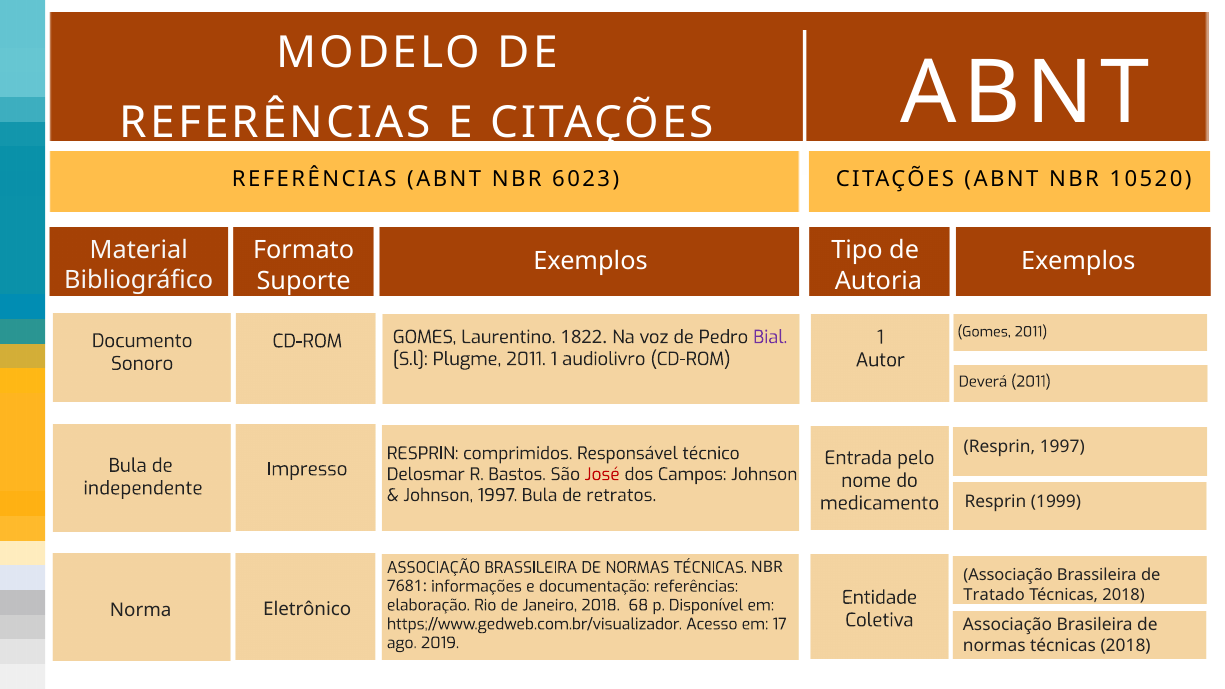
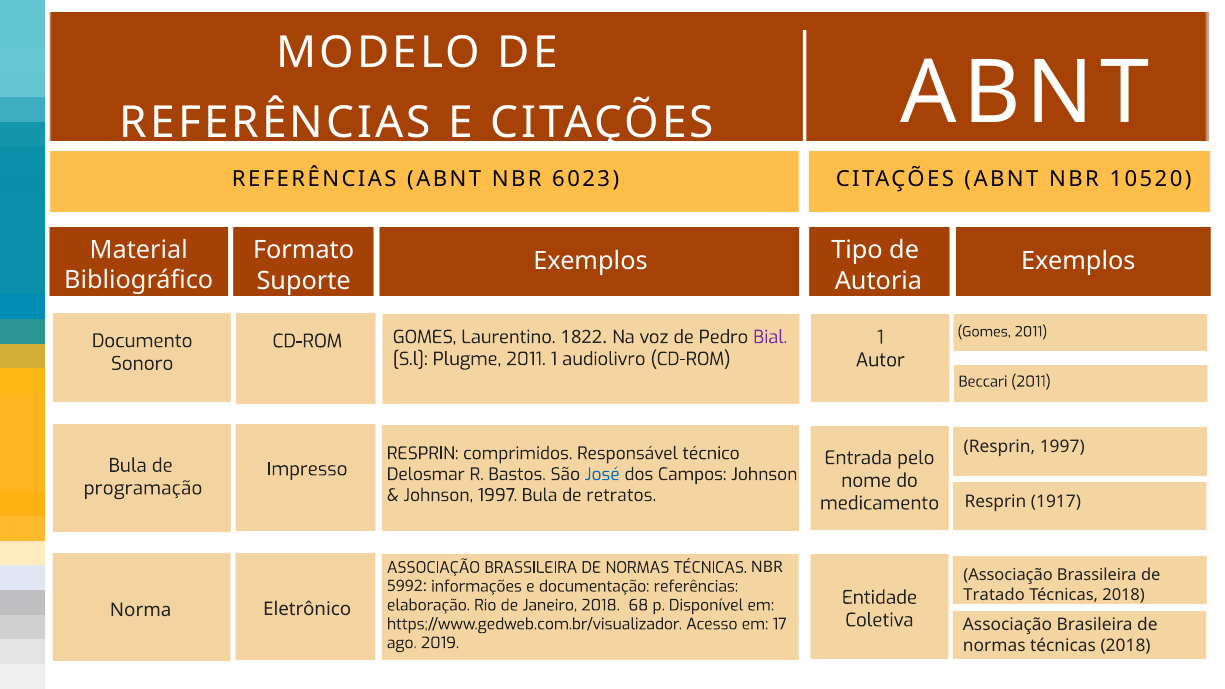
Deverá: Deverá -> Beccari (983, 382)
José colour: red -> blue (602, 474)
independente: independente -> programação (143, 488)
1999: 1999 -> 1917 (1056, 502)
7681: 7681 -> 5992 (407, 586)
